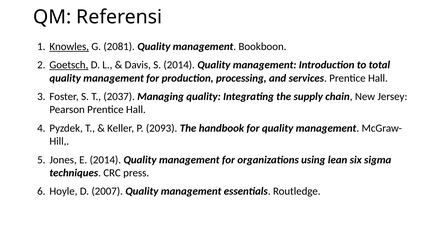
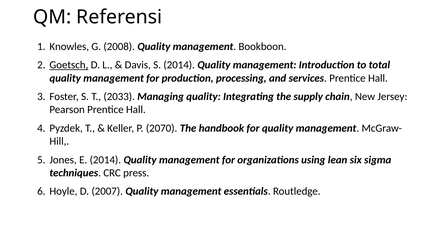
Knowles underline: present -> none (69, 46)
2081: 2081 -> 2008 (119, 46)
2037: 2037 -> 2033 (119, 96)
2093: 2093 -> 2070 (162, 128)
